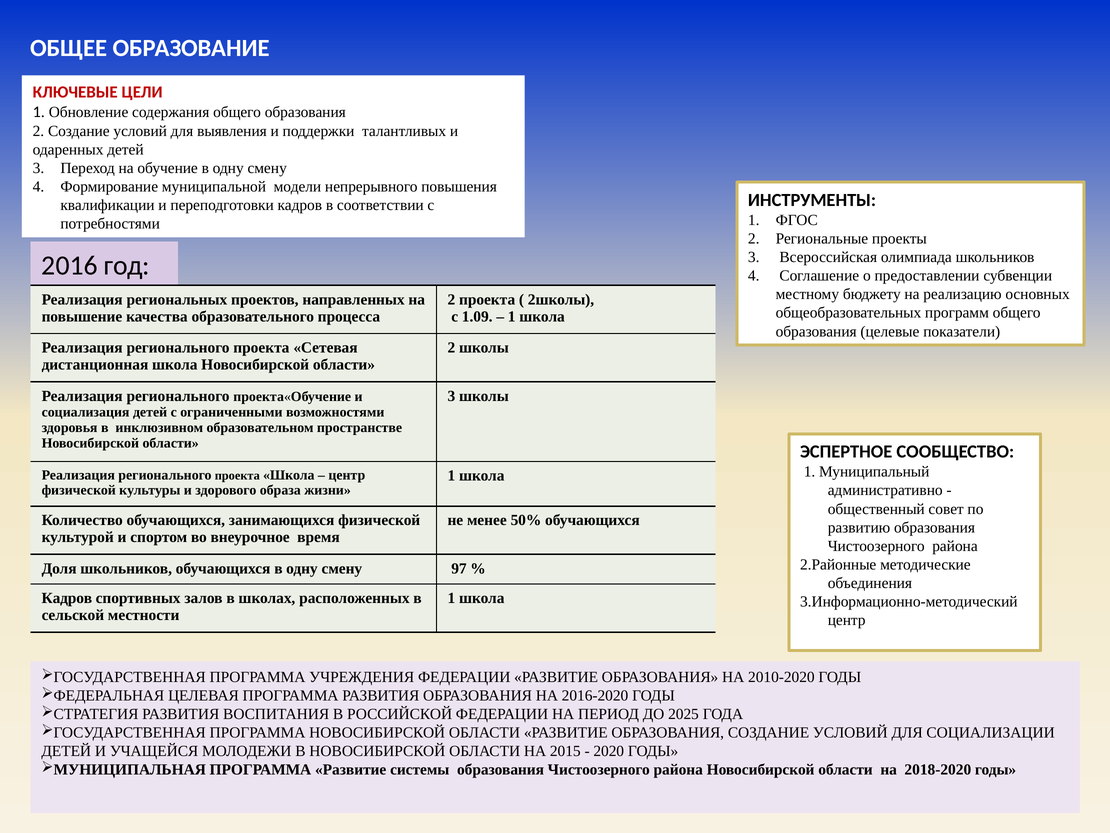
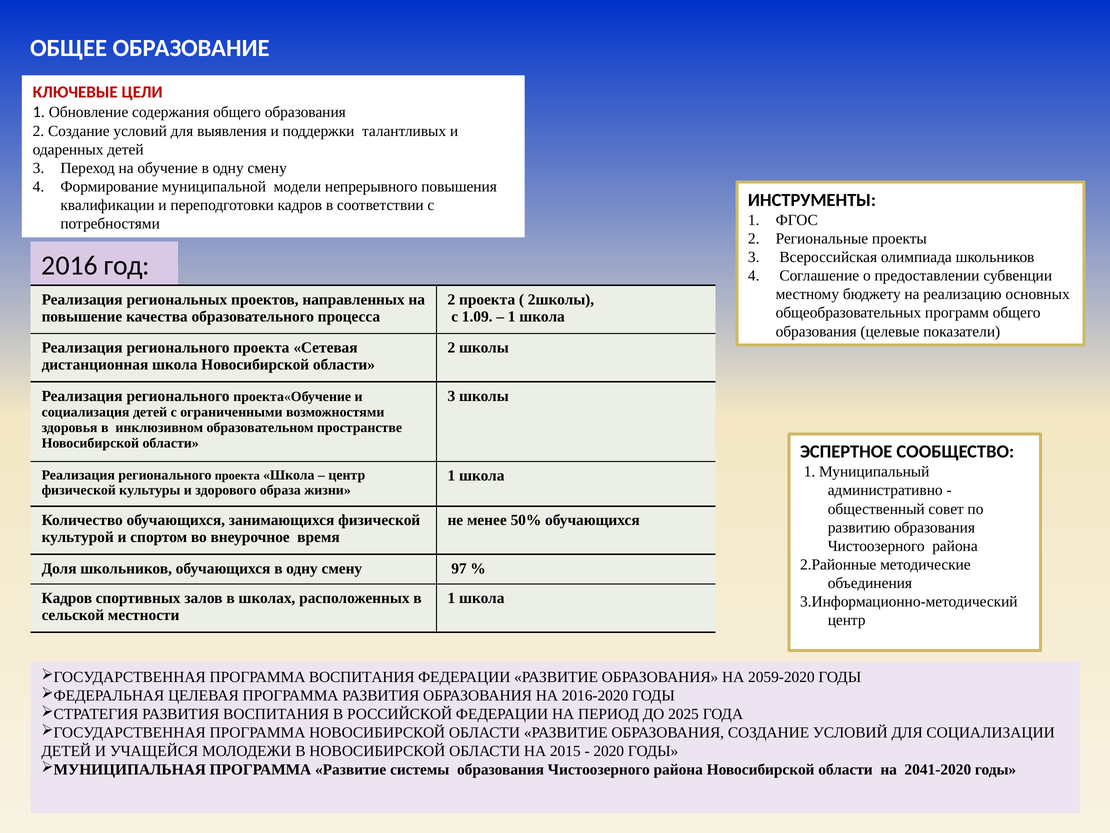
ПРОГРАММА УЧРЕЖДЕНИЯ: УЧРЕЖДЕНИЯ -> ВОСПИТАНИЯ (362, 677)
2010-2020: 2010-2020 -> 2059-2020 (781, 677)
2018-2020: 2018-2020 -> 2041-2020 (938, 769)
